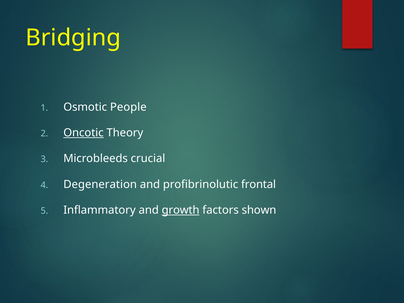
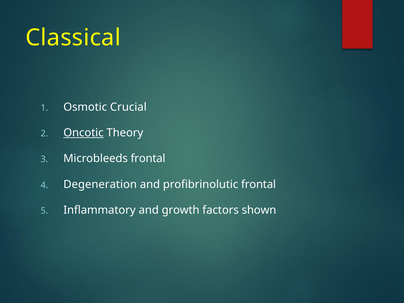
Bridging: Bridging -> Classical (73, 38)
People: People -> Crucial (128, 107)
Microbleeds crucial: crucial -> frontal (148, 159)
growth underline: present -> none (181, 210)
